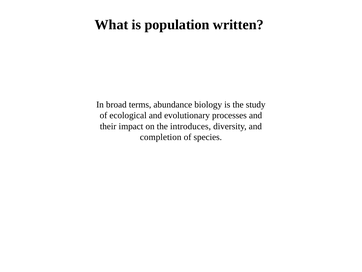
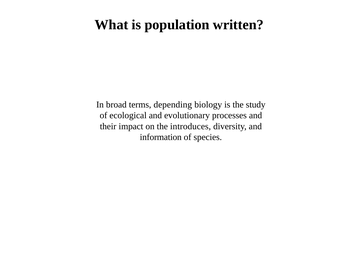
abundance: abundance -> depending (173, 104)
completion: completion -> information (161, 137)
